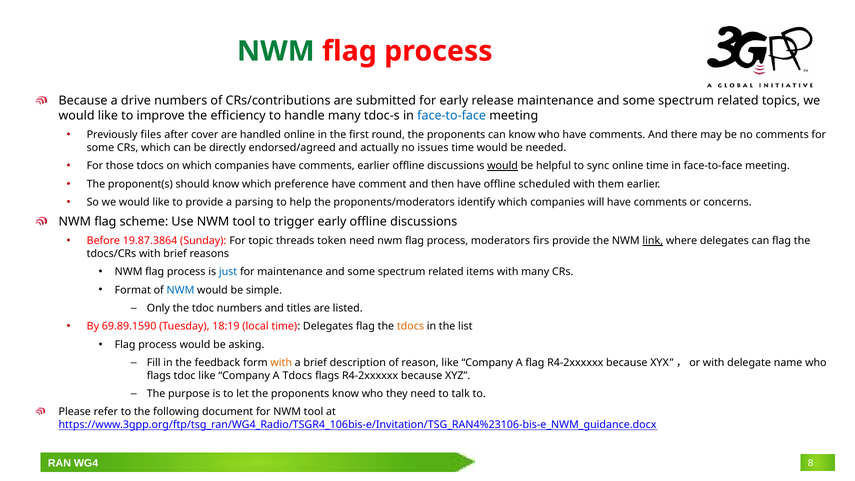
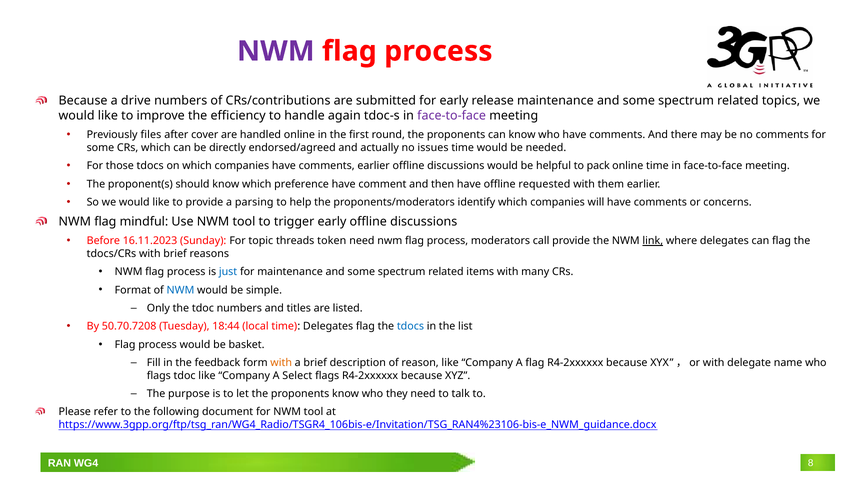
NWM colour: green -> purple (276, 51)
handle many: many -> again (344, 116)
face-to-face colour: blue -> purple (452, 116)
would underline: present -> none (503, 166)
sync: sync -> pack (598, 166)
scheduled: scheduled -> requested (544, 184)
scheme: scheme -> mindful (144, 222)
19.87.3864: 19.87.3864 -> 16.11.2023 (150, 241)
firs: firs -> call (541, 241)
69.89.1590: 69.89.1590 -> 50.70.7208 (129, 326)
18:19: 18:19 -> 18:44 (226, 326)
tdocs colour: orange -> blue (410, 326)
asking: asking -> basket (247, 345)
A Tdocs: Tdocs -> Select (297, 376)
